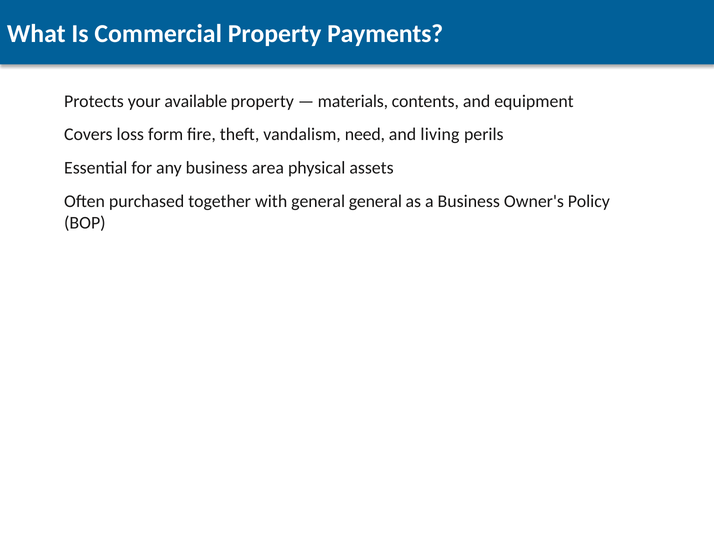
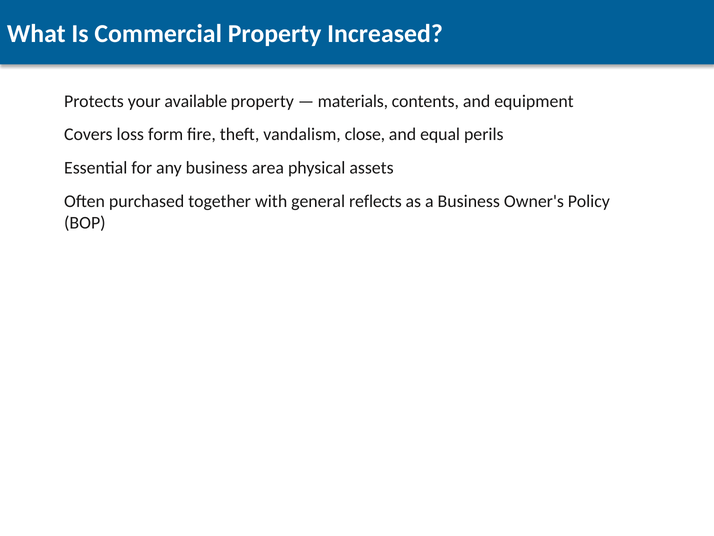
Payments: Payments -> Increased (385, 34)
need: need -> close (365, 134)
living: living -> equal (440, 134)
general general: general -> reflects (375, 201)
